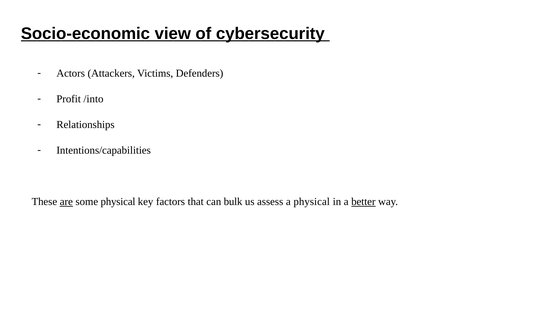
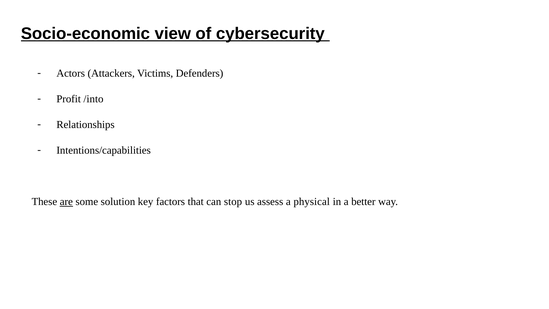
some physical: physical -> solution (118, 202)
bulk: bulk -> stop (233, 202)
better underline: present -> none (363, 202)
